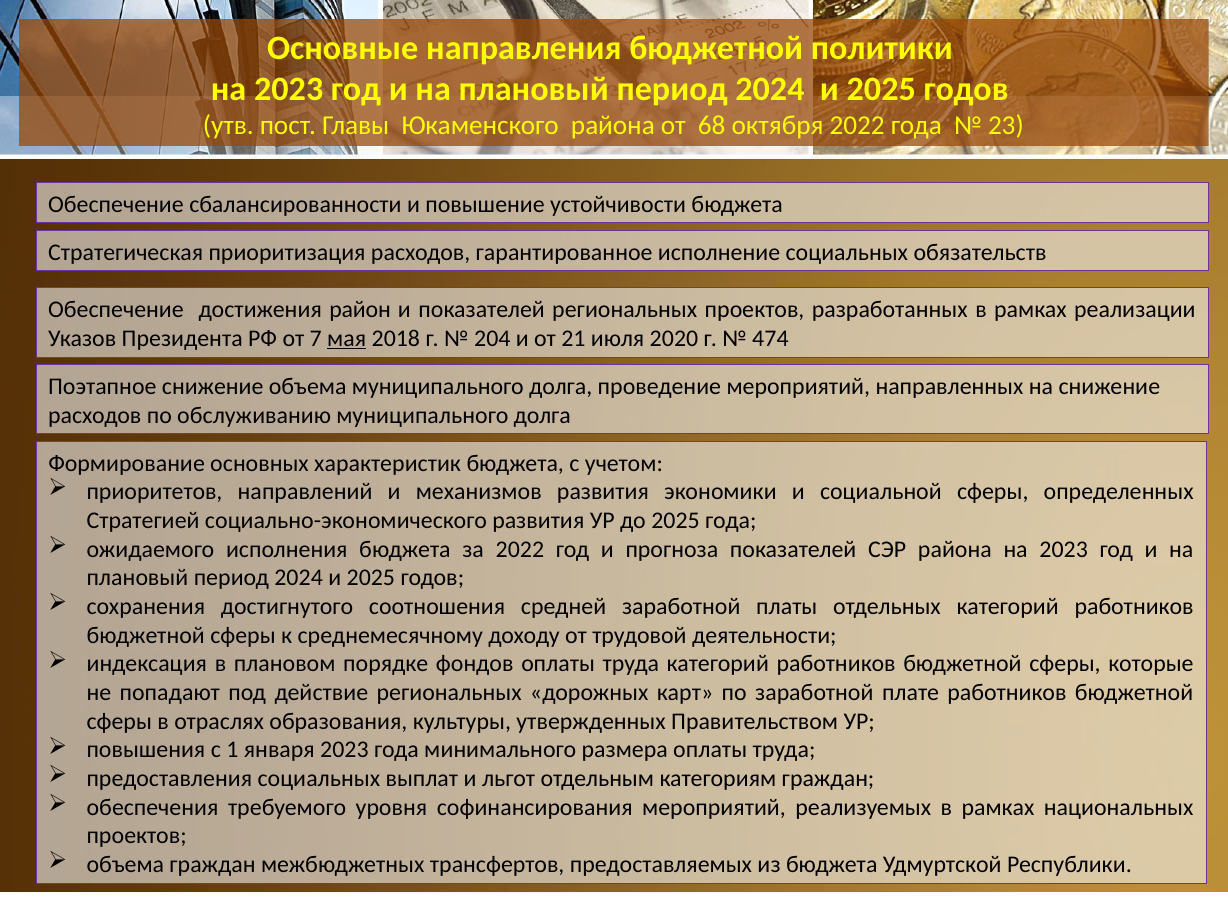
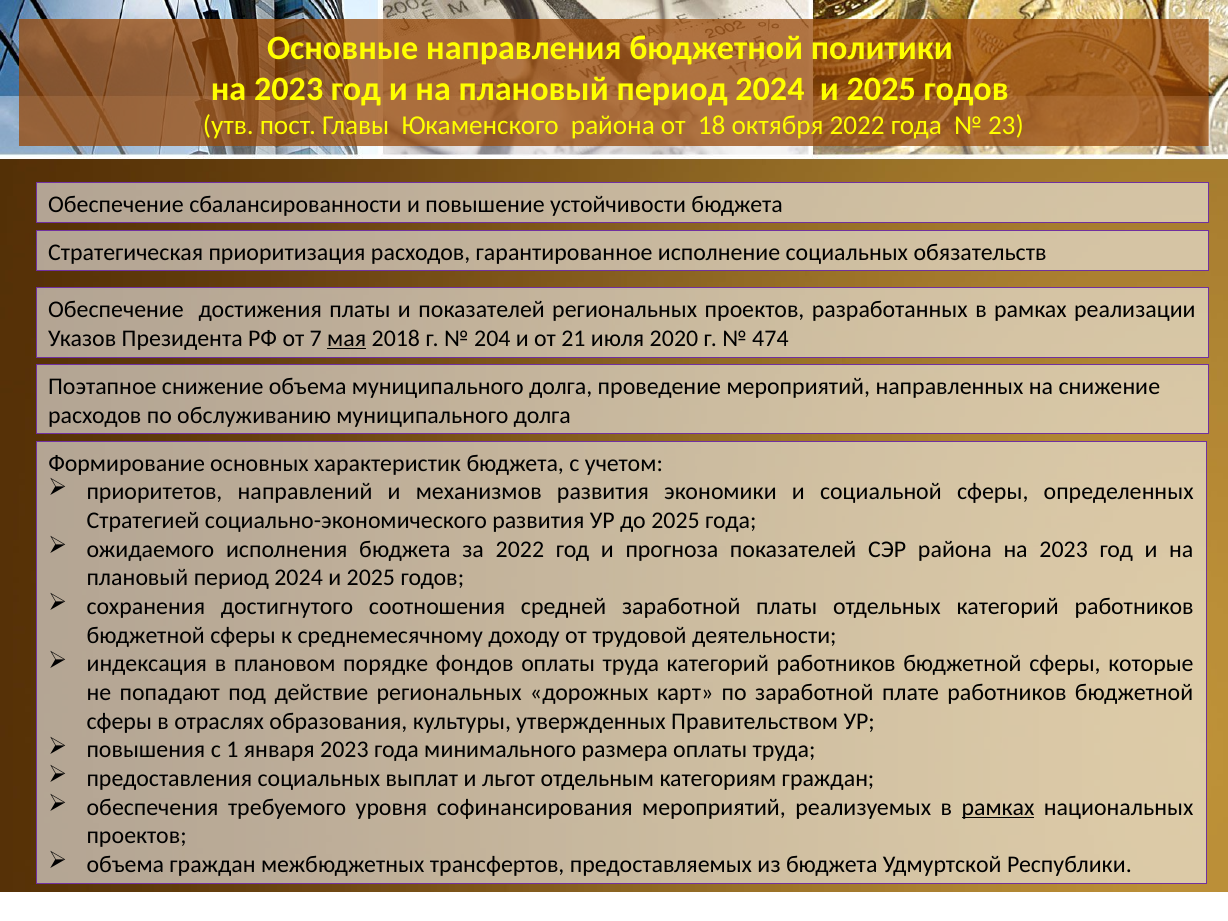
68: 68 -> 18 (712, 125)
достижения район: район -> платы (360, 310)
рамках underline: none -> present (998, 807)
